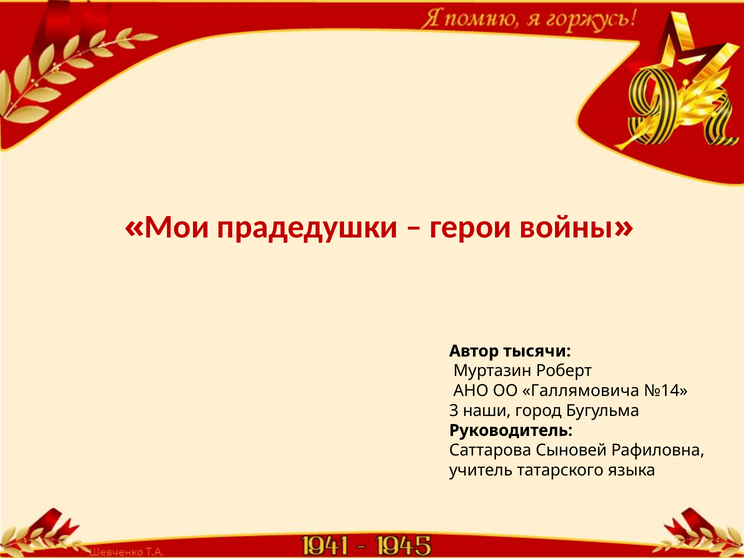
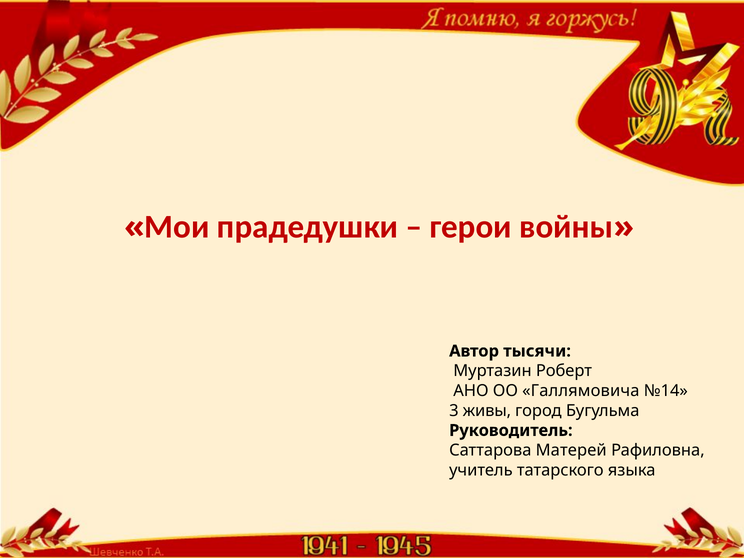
наши: наши -> живы (487, 411)
Сыновей: Сыновей -> Матерей (571, 450)
